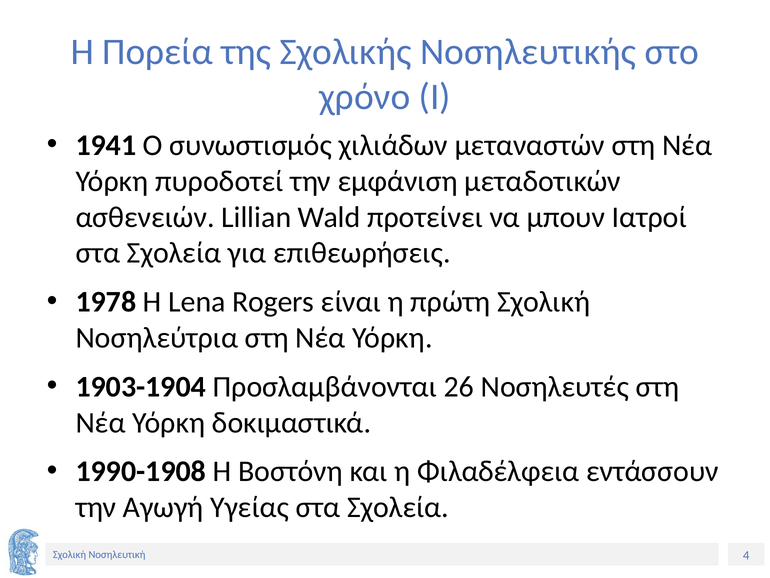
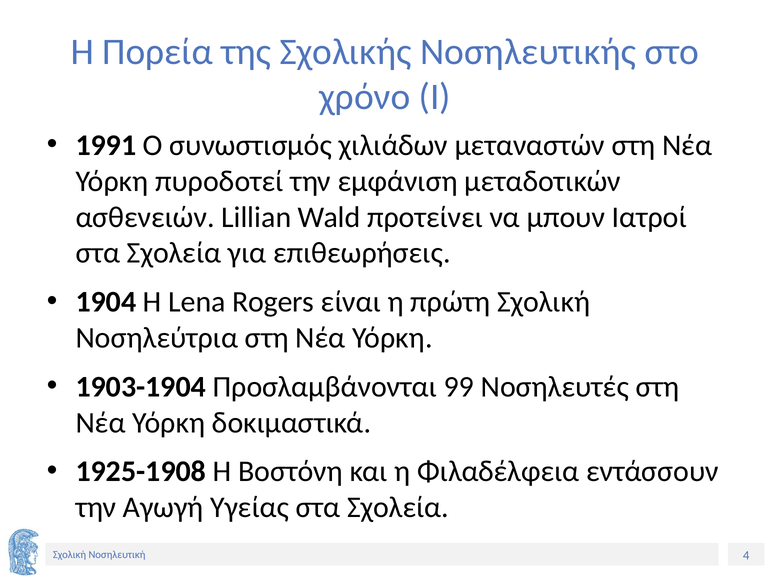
1941: 1941 -> 1991 (106, 145)
1978: 1978 -> 1904 (106, 302)
26: 26 -> 99 (459, 386)
1990-1908: 1990-1908 -> 1925-1908 (141, 471)
